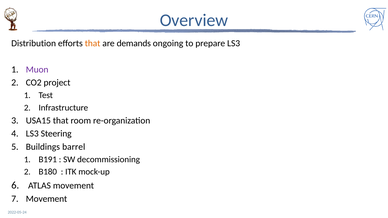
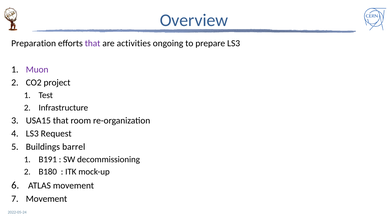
Distribution: Distribution -> Preparation (34, 43)
that colour: orange -> purple (93, 43)
demands: demands -> activities (134, 43)
Steering: Steering -> Request (56, 134)
